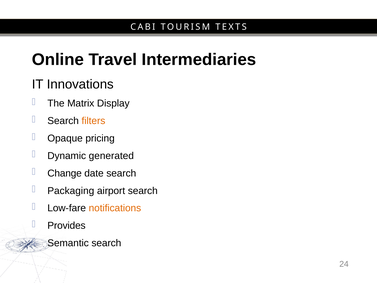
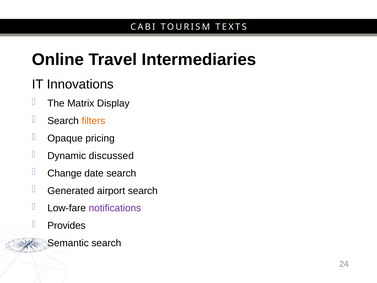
generated: generated -> discussed (111, 156)
Packaging: Packaging -> Generated (71, 191)
notifications colour: orange -> purple (115, 208)
